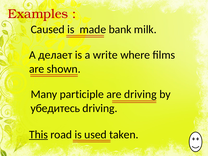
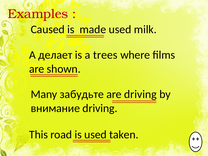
made bank: bank -> used (120, 29)
write: write -> trees (105, 55)
participle: participle -> забудьте (82, 94)
убедитесь: убедитесь -> внимание (55, 108)
This underline: present -> none (38, 135)
